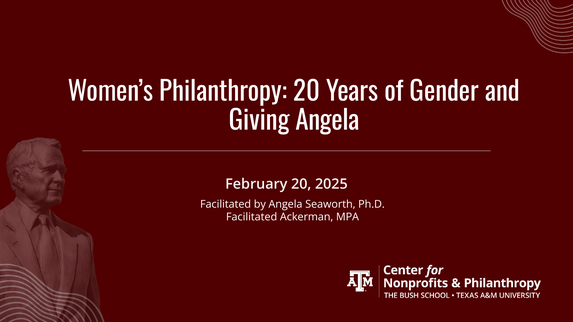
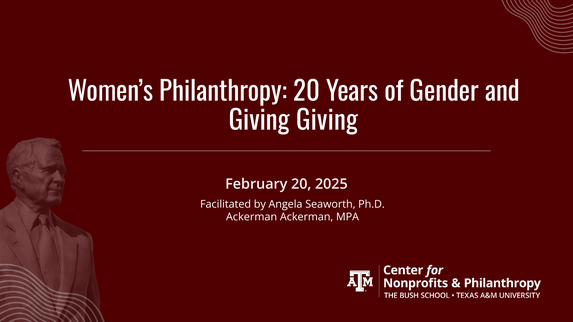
Giving Angela: Angela -> Giving (327, 121)
Facilitated: Facilitated -> Ackerman (252, 217)
